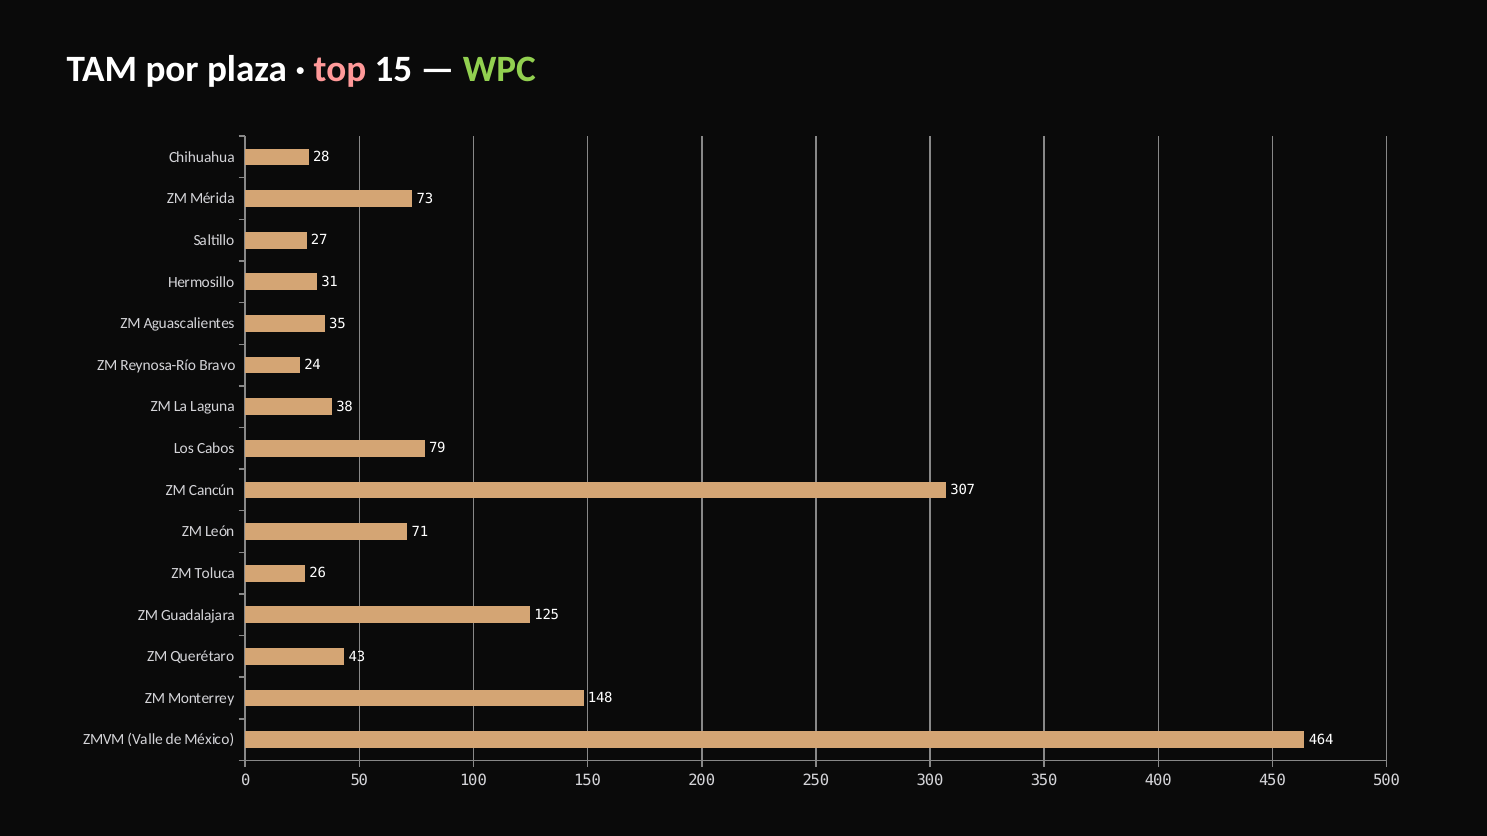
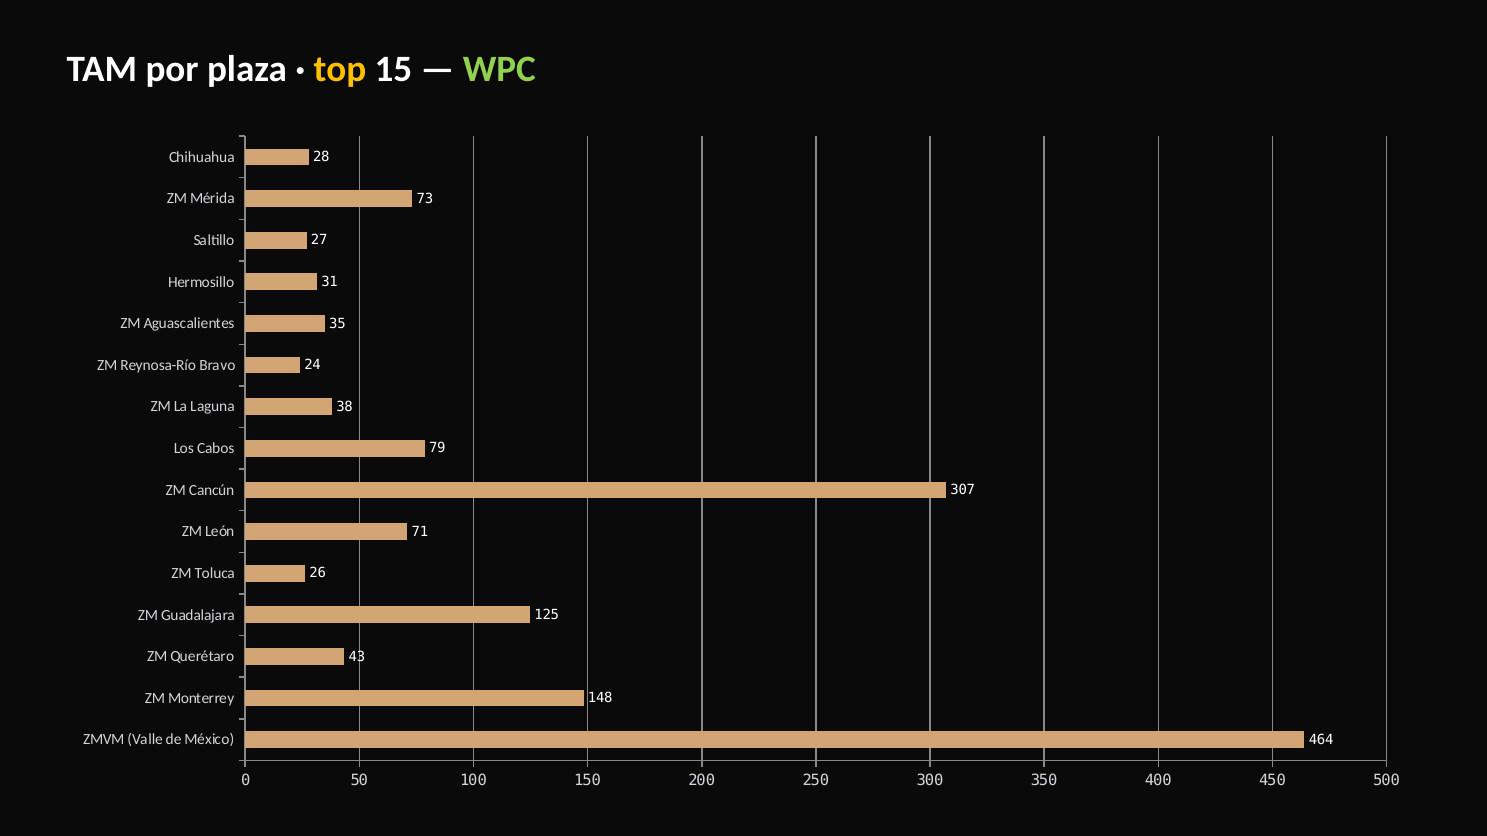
top colour: pink -> yellow (340, 69)
